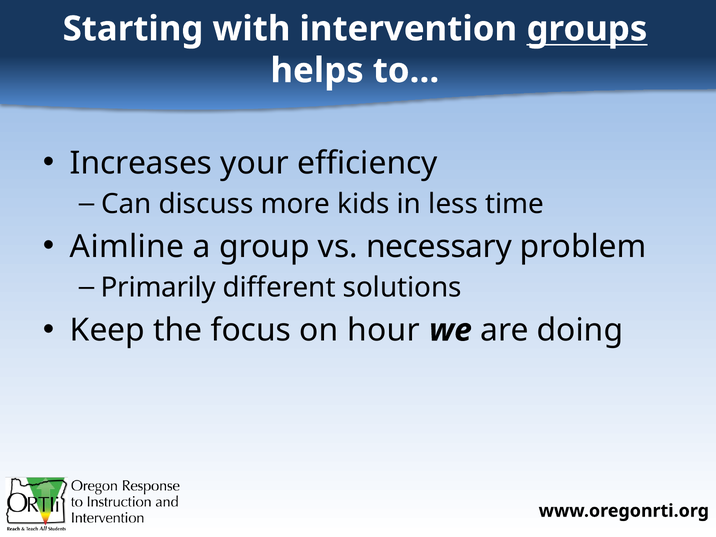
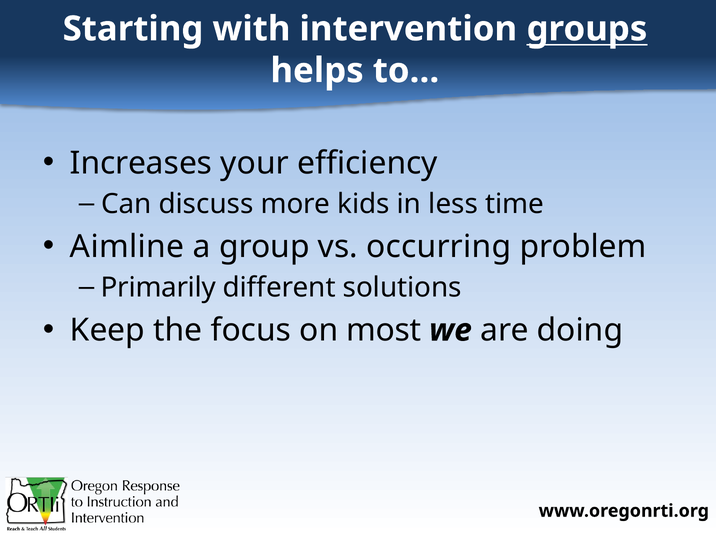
necessary: necessary -> occurring (439, 247)
hour: hour -> most (384, 330)
